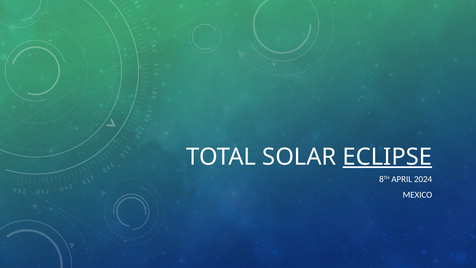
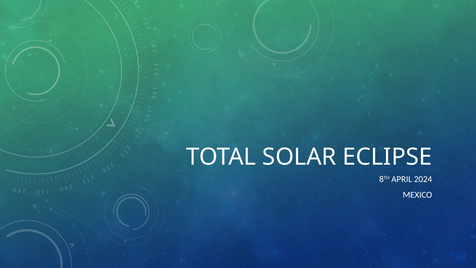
ECLIPSE underline: present -> none (387, 157)
